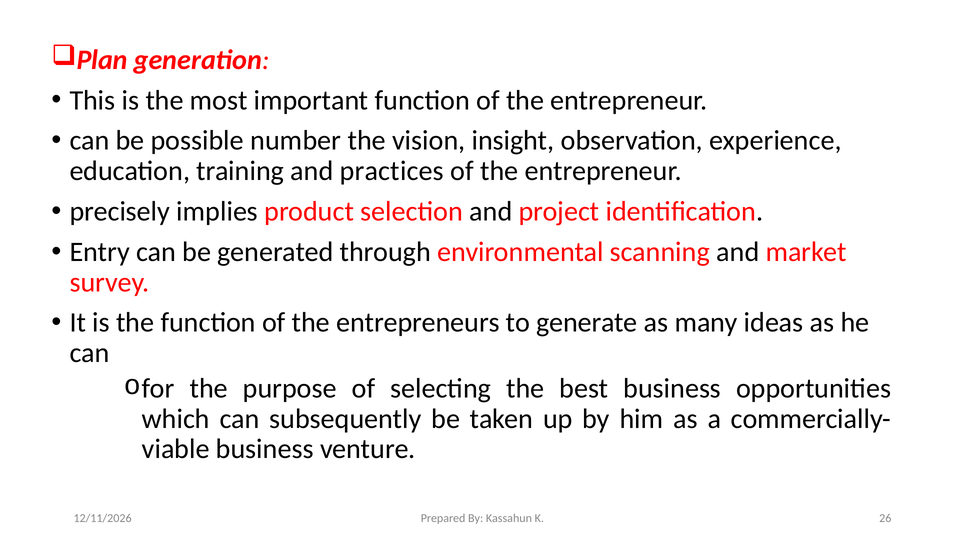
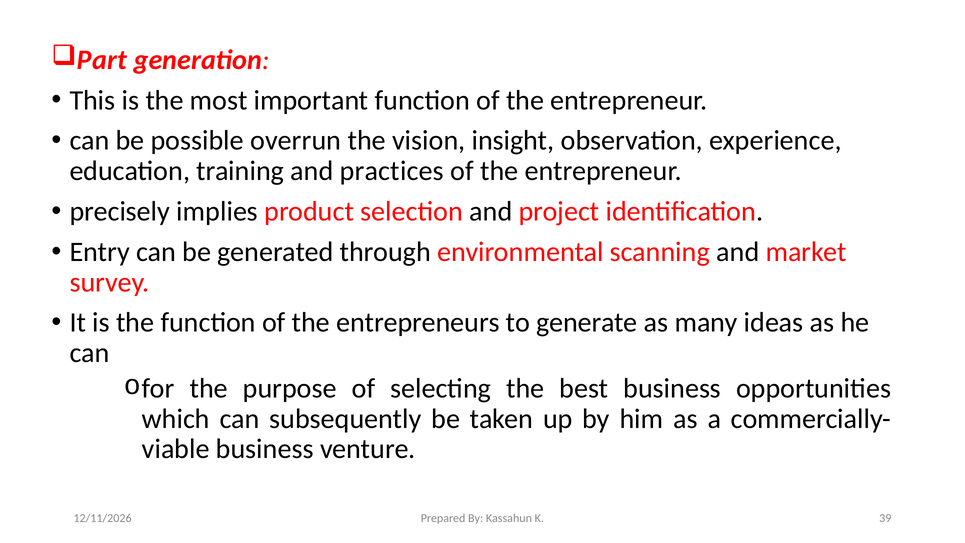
Plan: Plan -> Part (102, 60)
number: number -> overrun (296, 141)
26: 26 -> 39 (885, 518)
